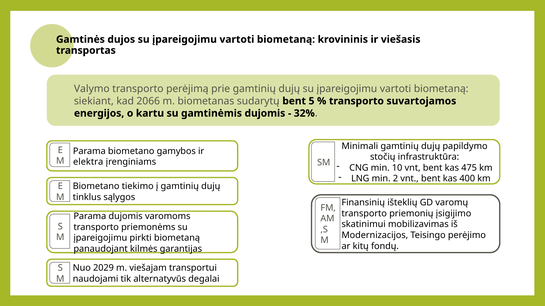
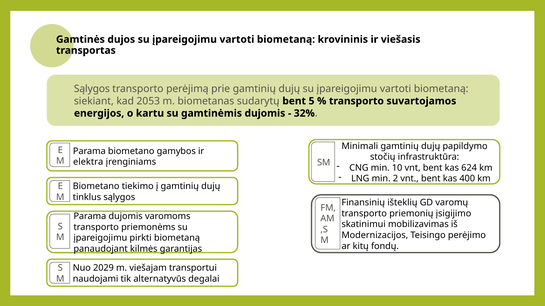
Valymo: Valymo -> Sąlygos (92, 89)
2066: 2066 -> 2053 (148, 101)
475: 475 -> 624 (469, 168)
